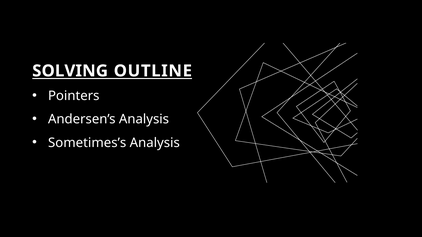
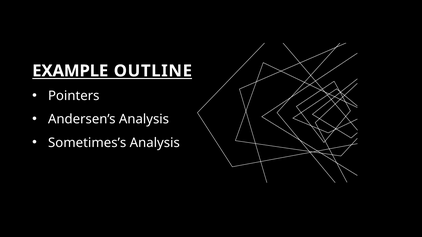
SOLVING: SOLVING -> EXAMPLE (70, 71)
